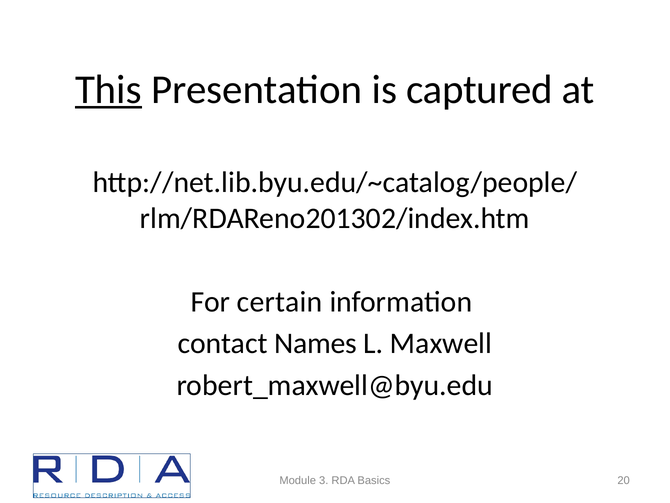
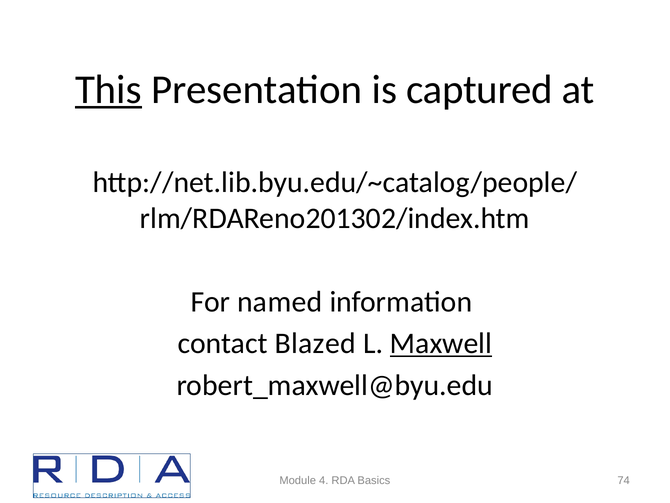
certain: certain -> named (280, 301)
Names: Names -> Blazed (315, 343)
Maxwell underline: none -> present (441, 343)
3: 3 -> 4 (324, 480)
20: 20 -> 74 (624, 480)
